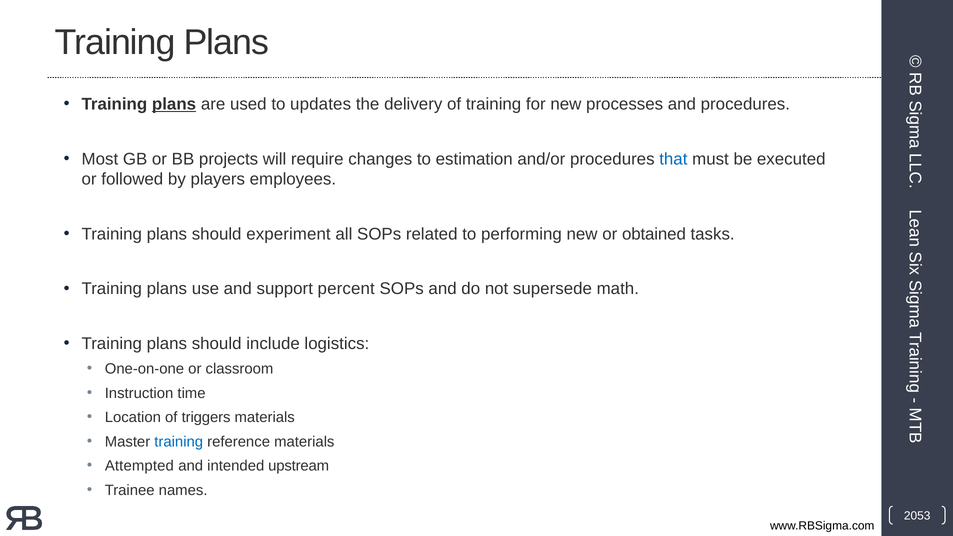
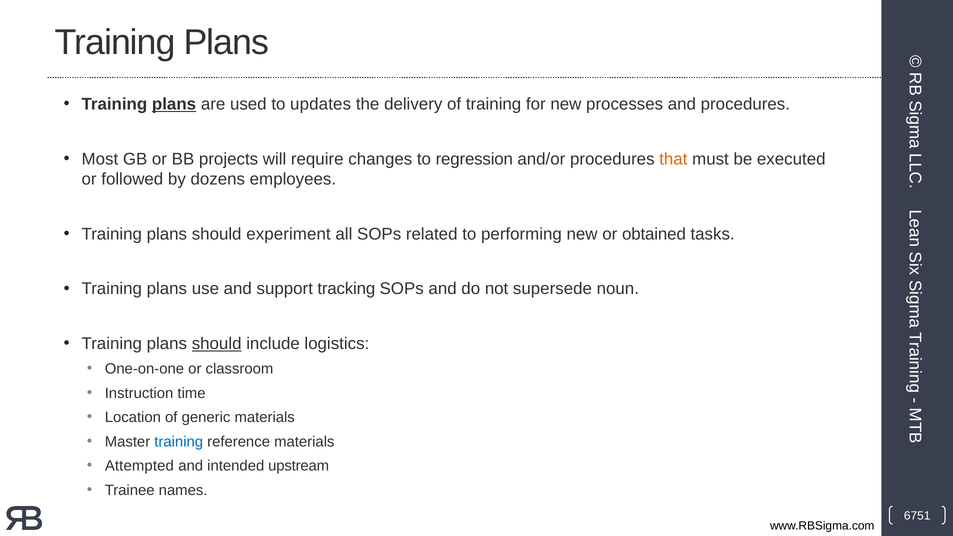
estimation: estimation -> regression (474, 159)
that colour: blue -> orange (673, 159)
players: players -> dozens (218, 179)
percent: percent -> tracking (346, 289)
math: math -> noun (618, 289)
should underline: none -> present (217, 344)
triggers: triggers -> generic (206, 417)
2053: 2053 -> 6751 (917, 516)
